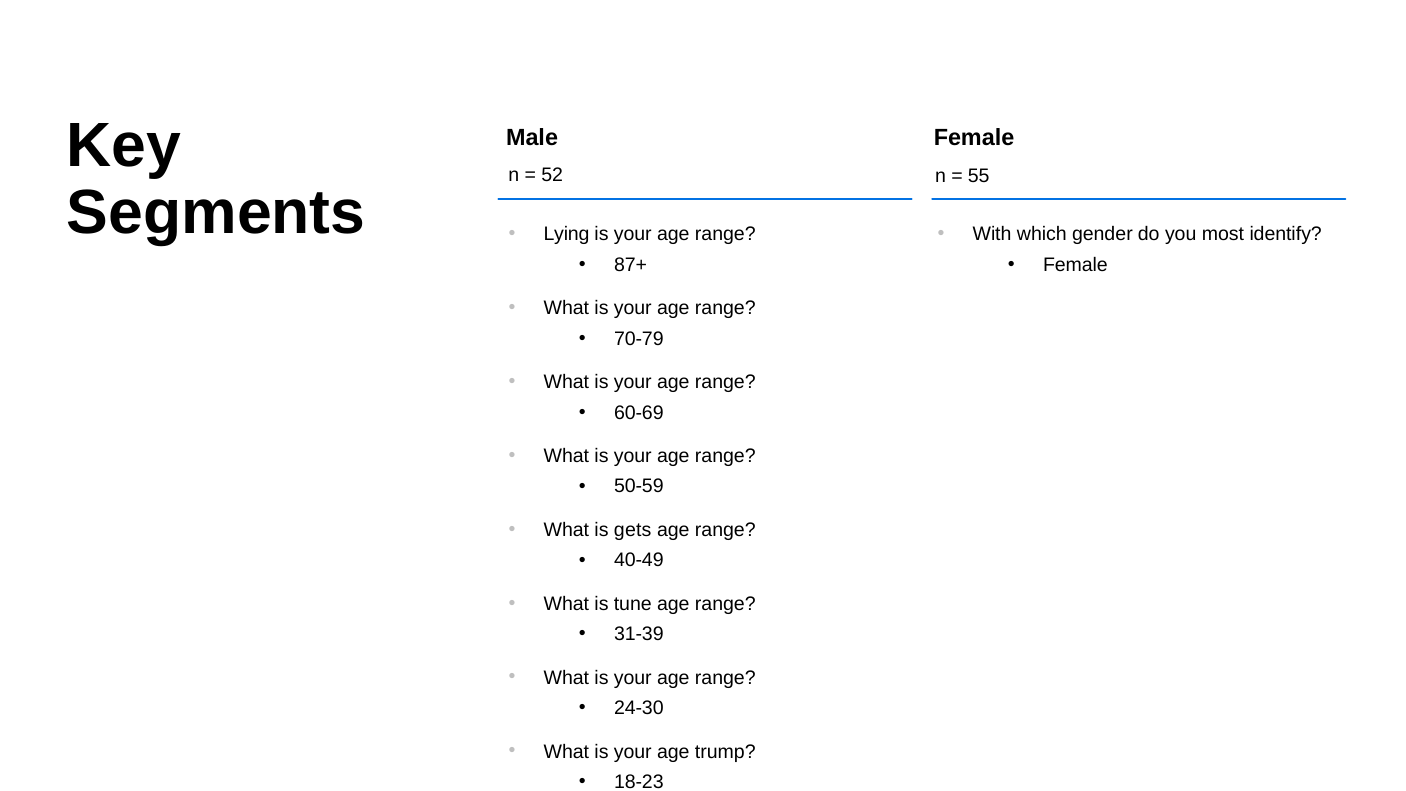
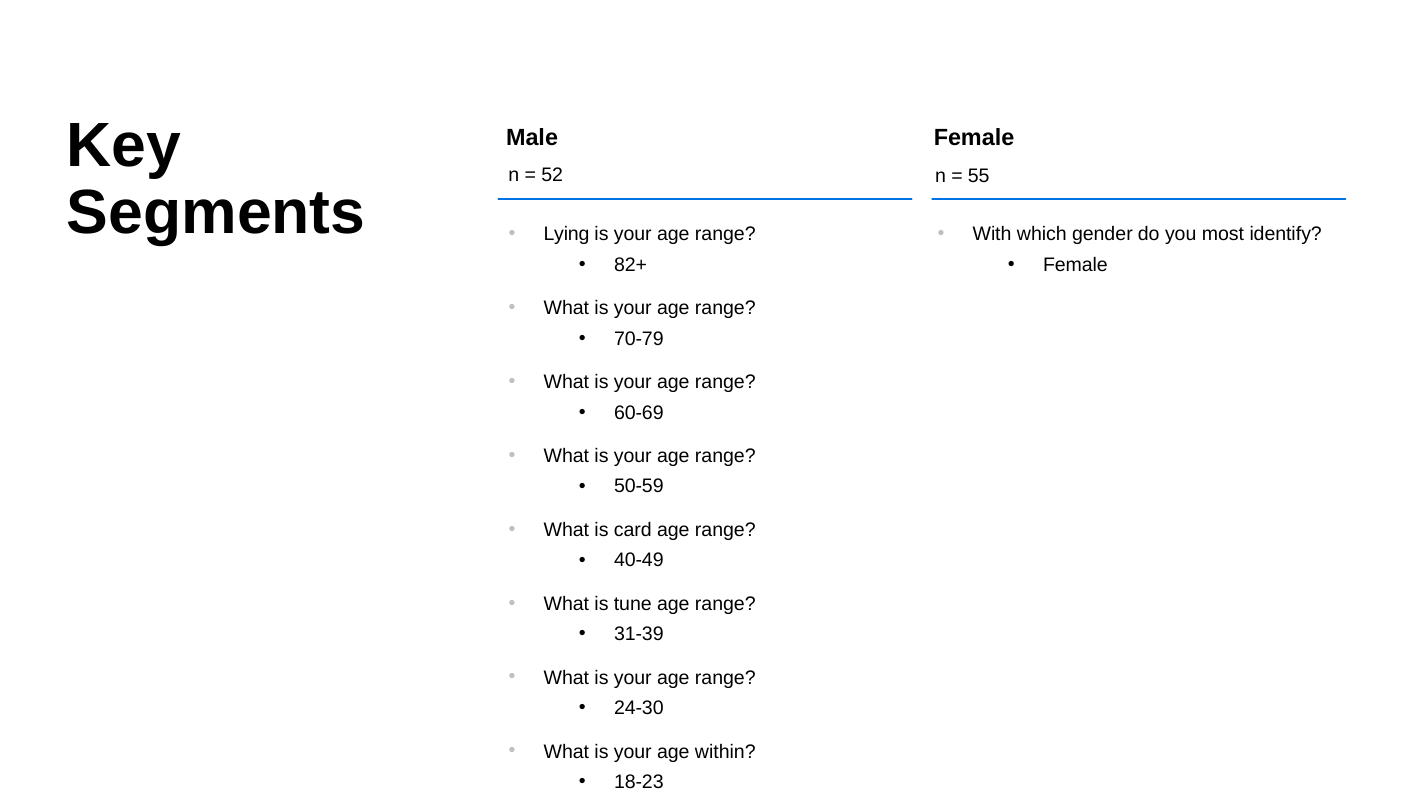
87+: 87+ -> 82+ (631, 265)
gets: gets -> card (633, 530)
trump: trump -> within (725, 751)
